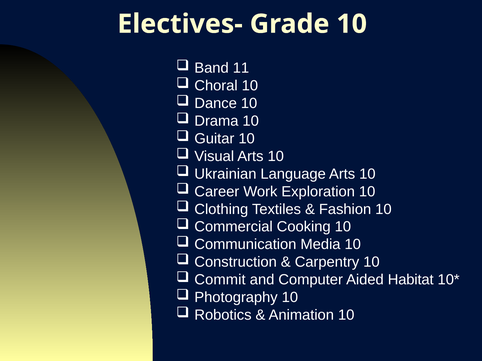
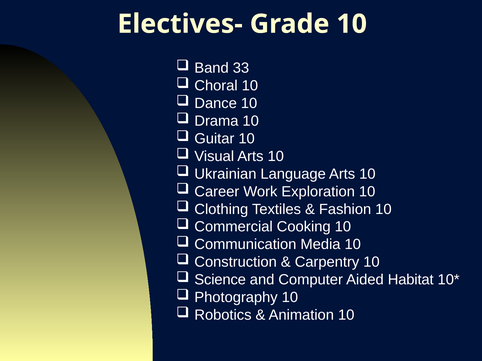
11: 11 -> 33 (241, 68)
Commit: Commit -> Science (220, 280)
